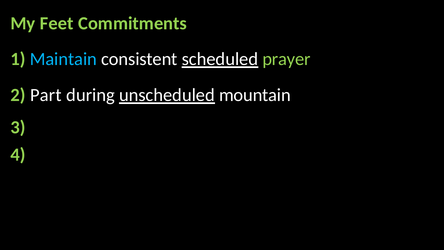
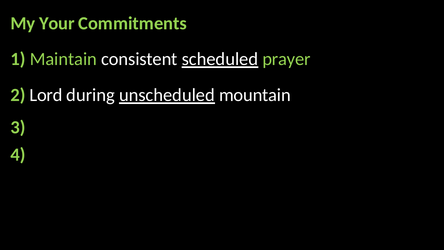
Feet: Feet -> Your (57, 23)
Maintain colour: light blue -> light green (63, 59)
Part: Part -> Lord (46, 95)
